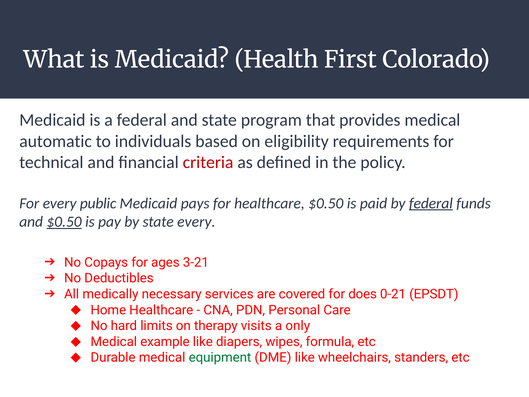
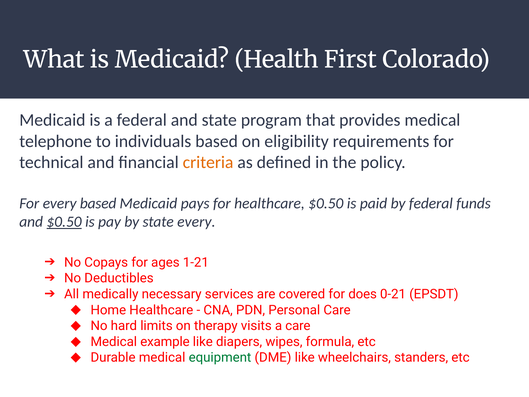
automatic: automatic -> telephone (56, 141)
criteria colour: red -> orange (208, 162)
every public: public -> based (98, 203)
federal underline: present -> none (431, 203)
3-21: 3-21 -> 1-21 (196, 262)
a only: only -> care (298, 326)
